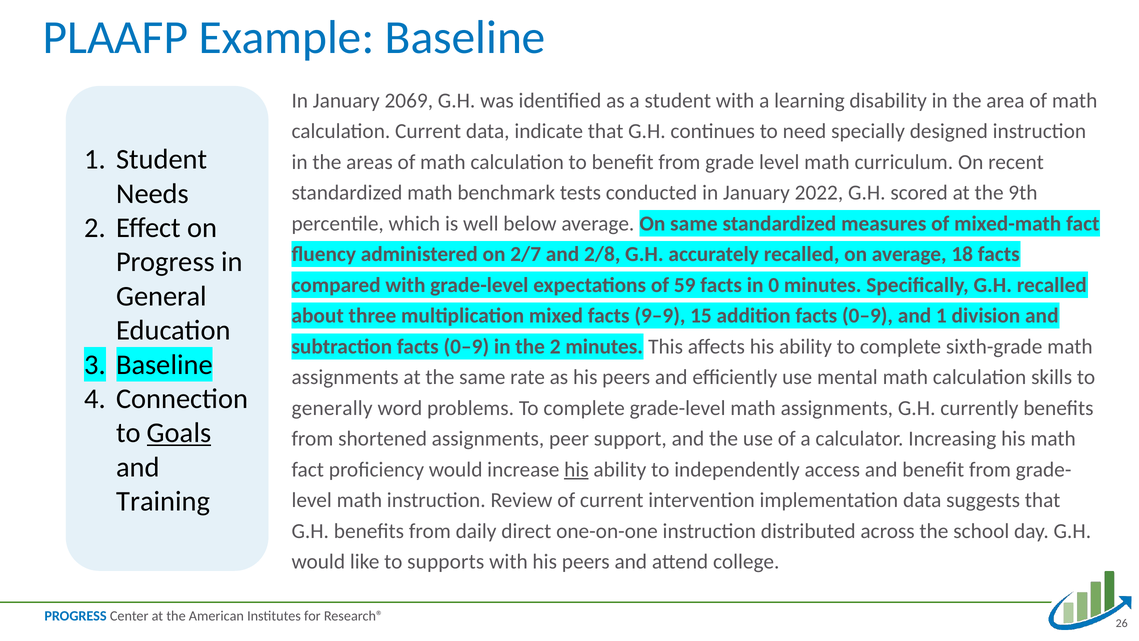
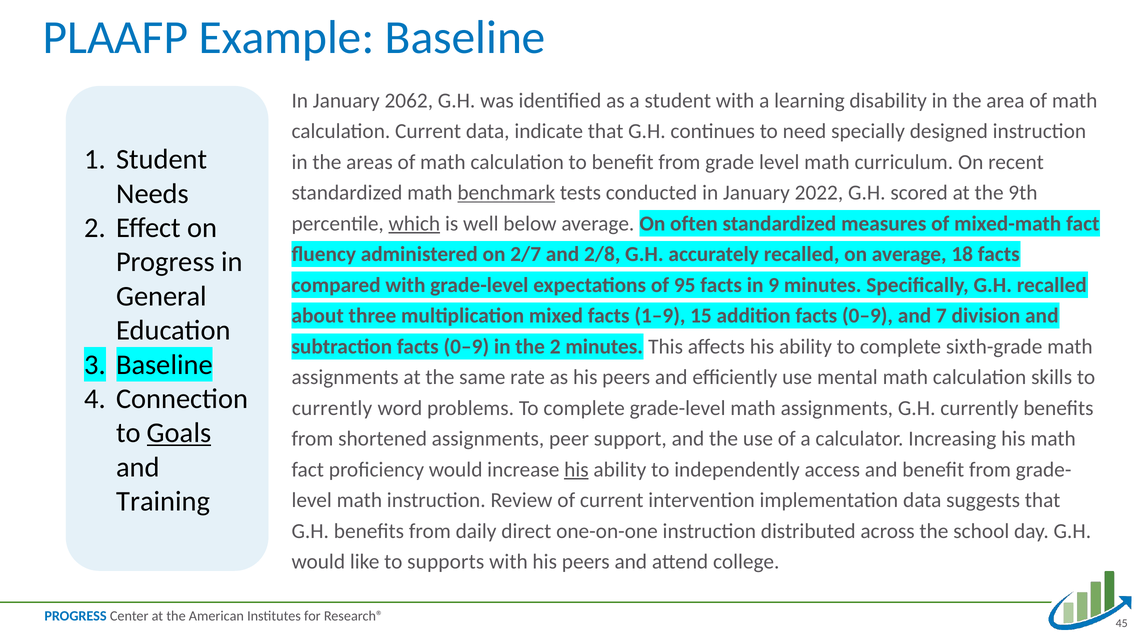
2069: 2069 -> 2062 (409, 100)
benchmark underline: none -> present (506, 193)
which underline: none -> present (414, 223)
On same: same -> often (694, 223)
59: 59 -> 95 (685, 285)
0: 0 -> 9 (774, 285)
9–9: 9–9 -> 1–9 (660, 316)
and 1: 1 -> 7 (941, 316)
generally: generally -> currently (332, 408)
26: 26 -> 45 (1122, 623)
